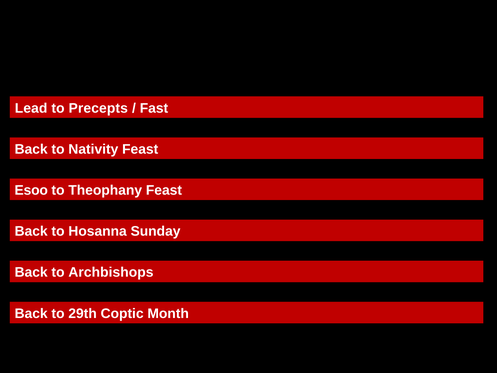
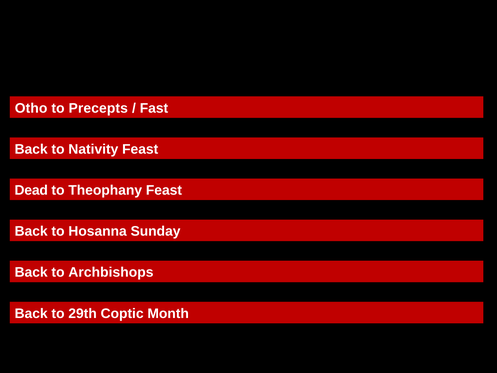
Lead: Lead -> Otho (31, 108)
Esoo: Esoo -> Dead (31, 190)
